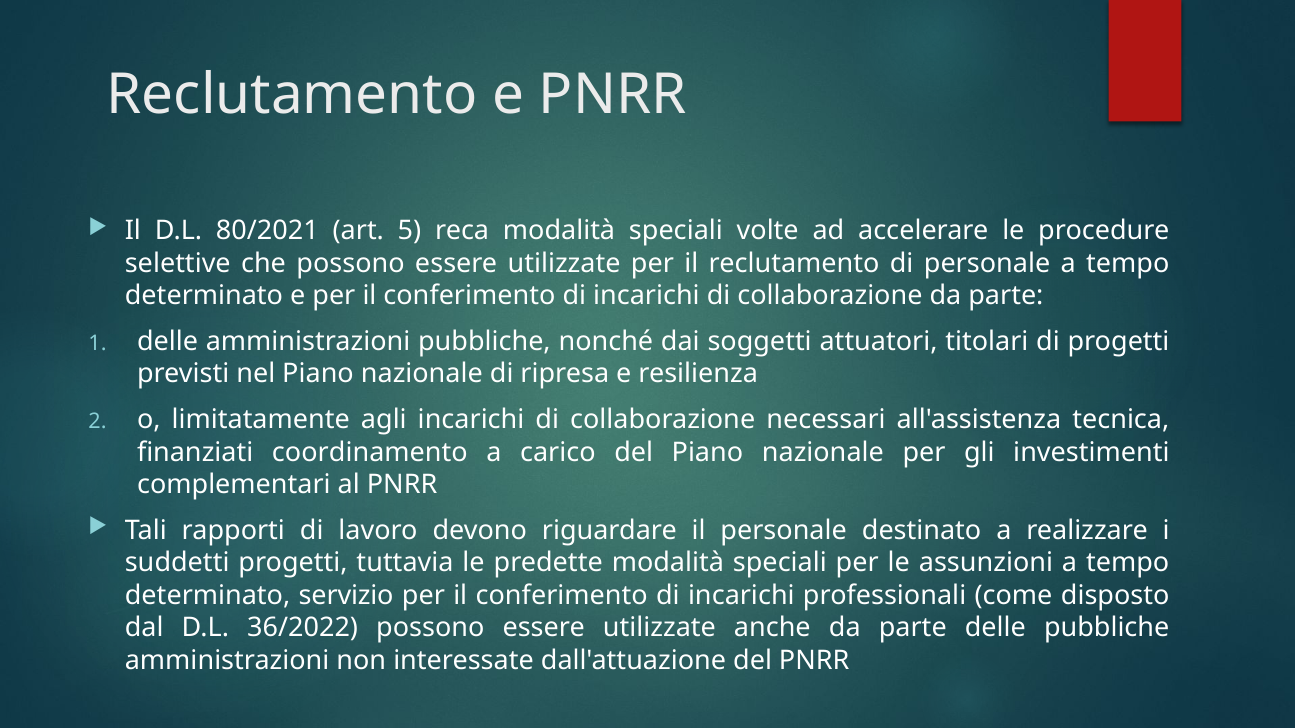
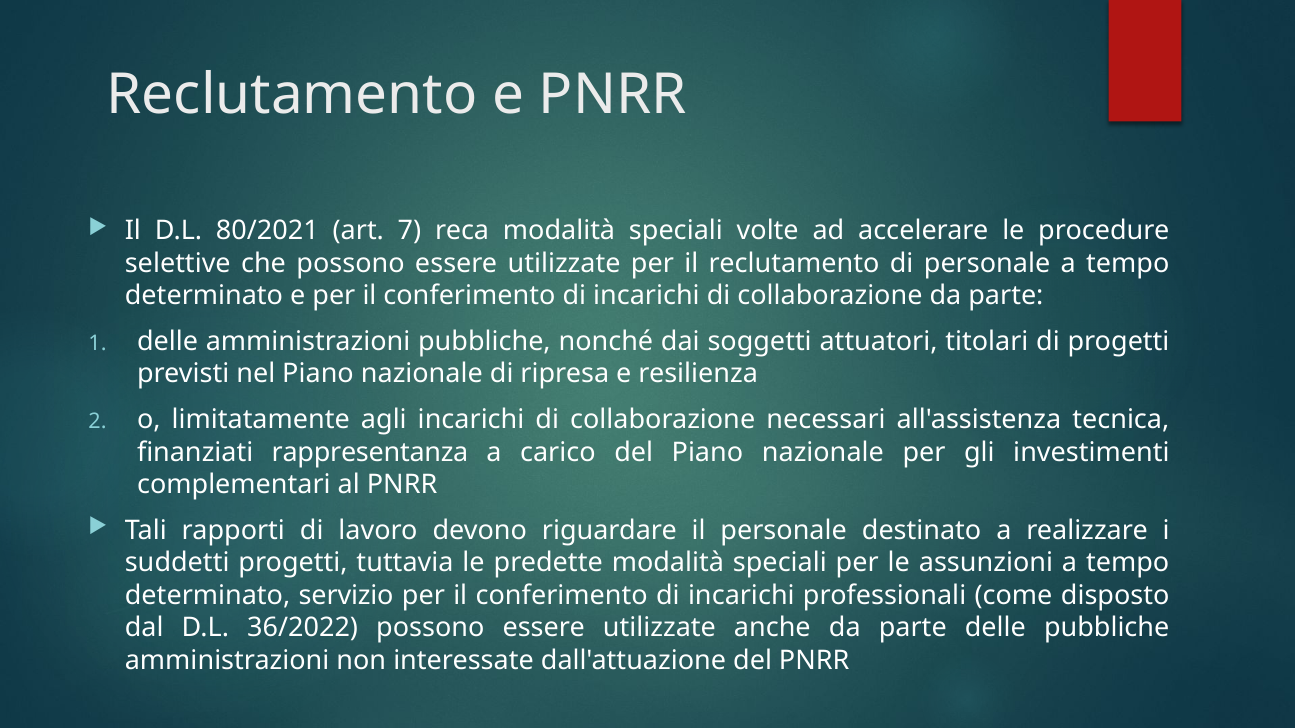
5: 5 -> 7 (409, 231)
coordinamento: coordinamento -> rappresentanza (370, 453)
